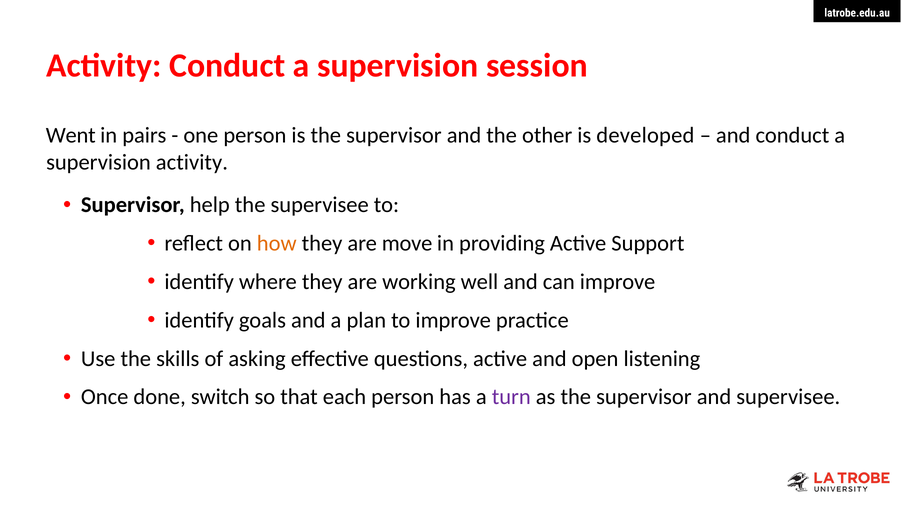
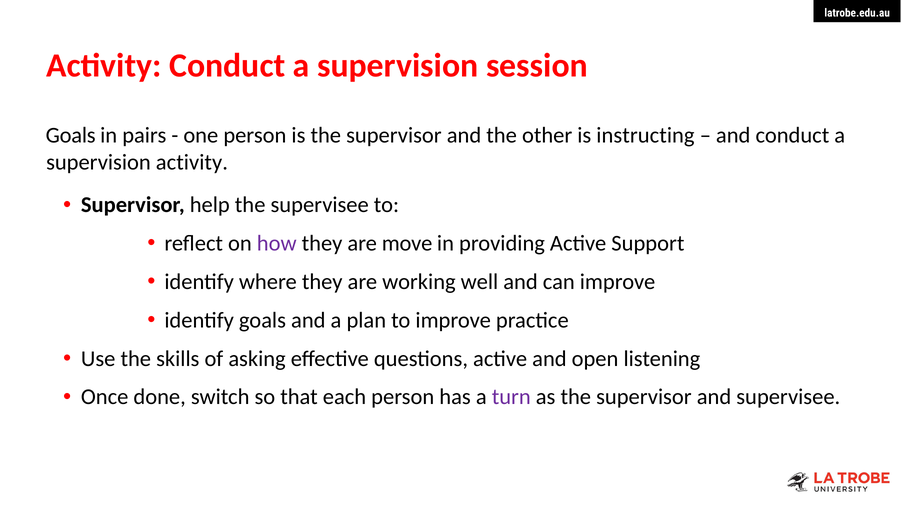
Went: Went -> Goals (71, 135)
developed: developed -> instructing (645, 135)
how colour: orange -> purple (277, 243)
